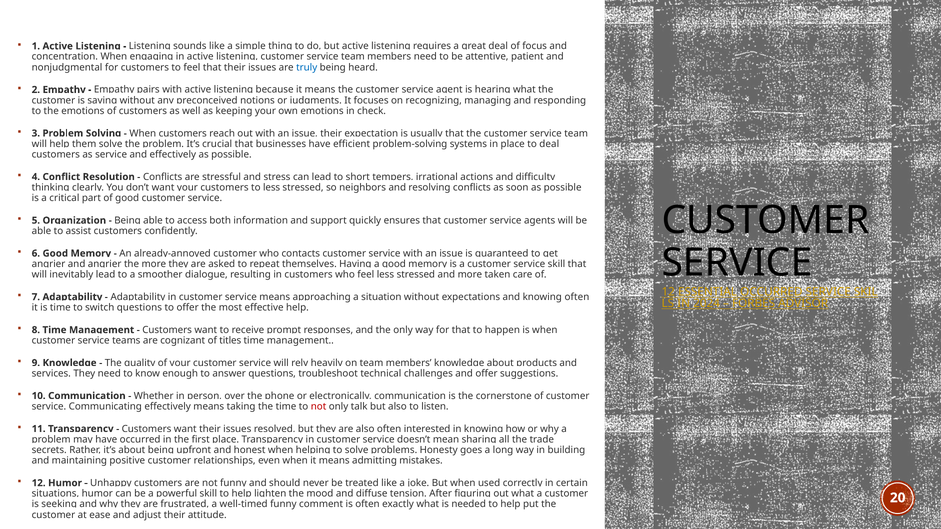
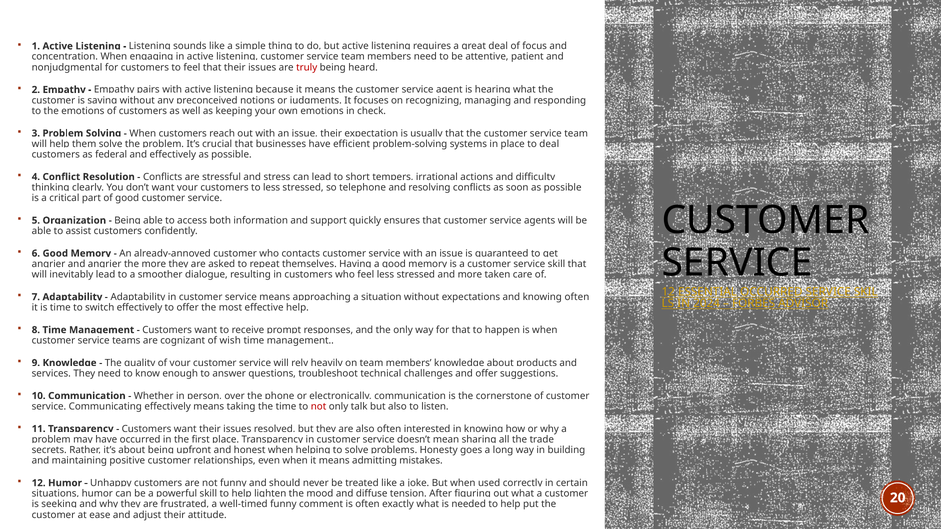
truly colour: blue -> red (307, 67)
as service: service -> federal (111, 155)
neighbors: neighbors -> telephone (363, 188)
switch questions: questions -> effectively (139, 308)
titles: titles -> wish (230, 341)
